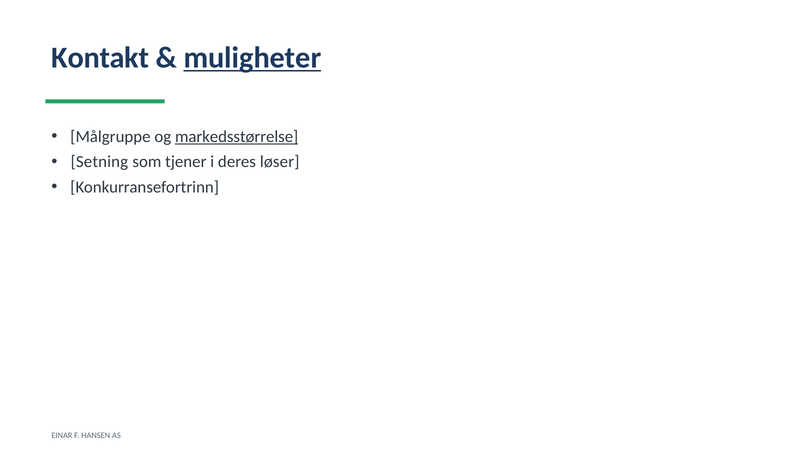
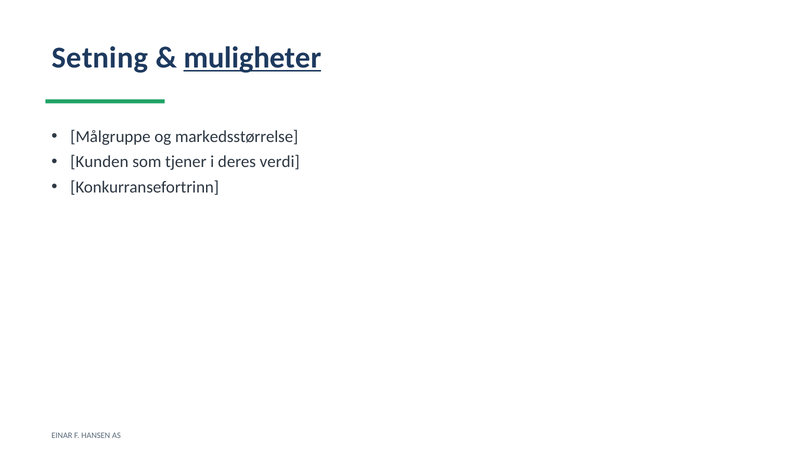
Kontakt: Kontakt -> Setning (100, 58)
markedsstørrelse underline: present -> none (237, 137)
Setning: Setning -> Kunden (99, 162)
løser: løser -> verdi (280, 162)
